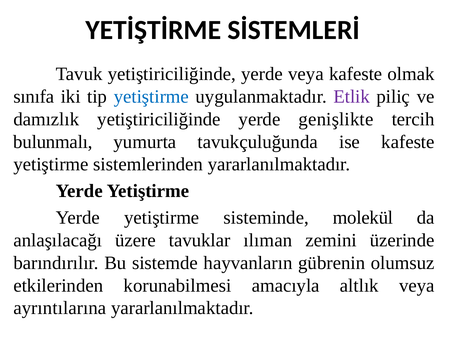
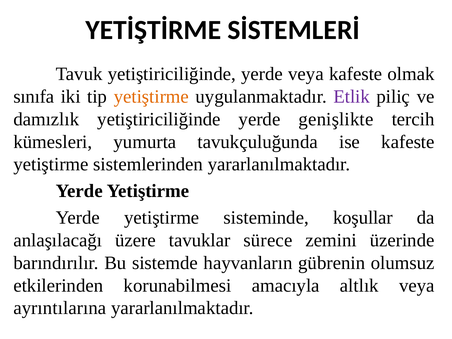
yetiştirme colour: blue -> orange (151, 97)
bulunmalı: bulunmalı -> kümesleri (53, 142)
molekül: molekül -> koşullar (363, 218)
ılıman: ılıman -> sürece (268, 240)
